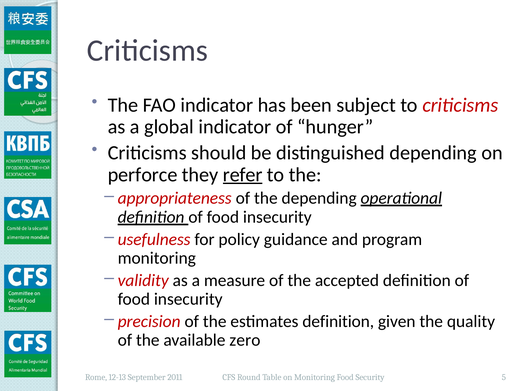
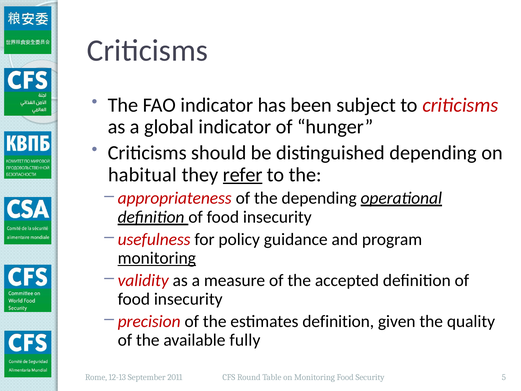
perforce: perforce -> habitual (142, 175)
monitoring underline: none -> present (157, 258)
zero: zero -> fully (245, 340)
